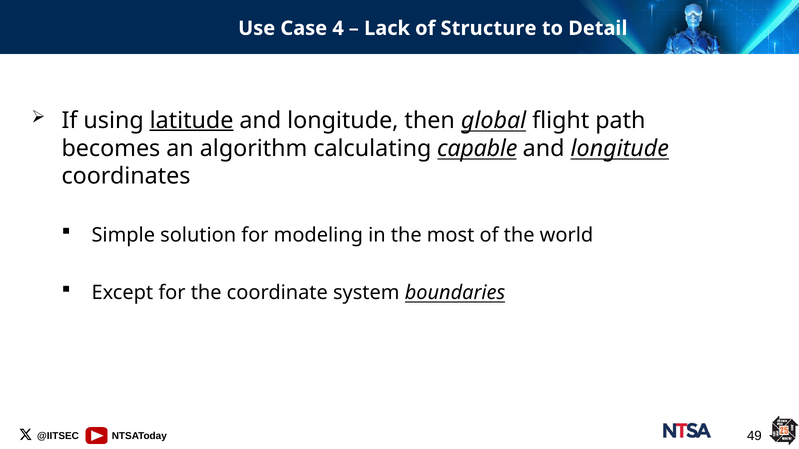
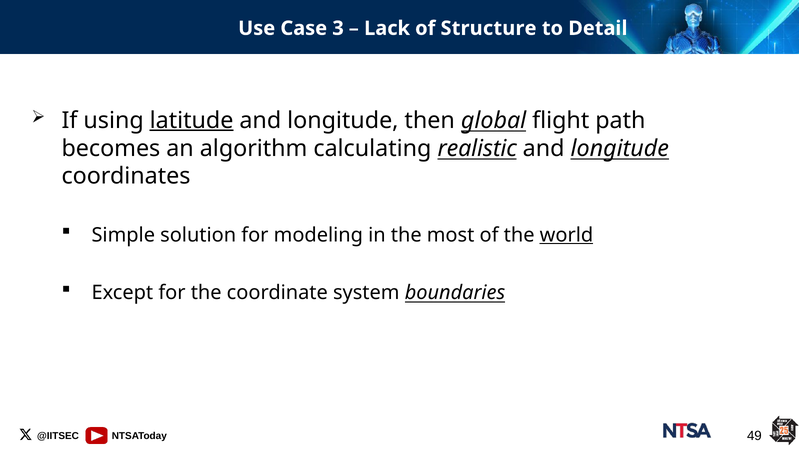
4: 4 -> 3 (338, 28)
capable: capable -> realistic (477, 149)
world underline: none -> present (566, 235)
